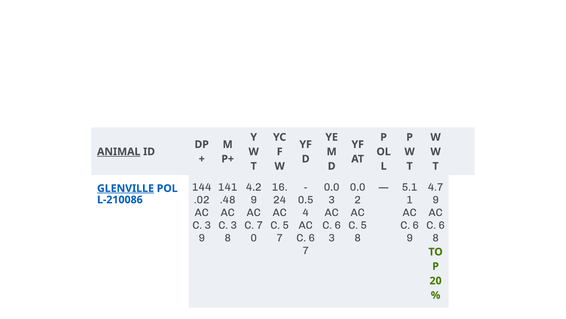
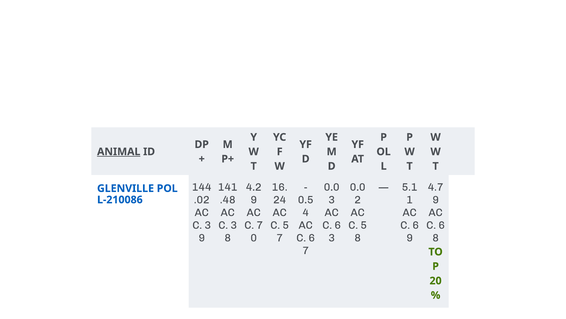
GLENVILLE underline: present -> none (126, 188)
